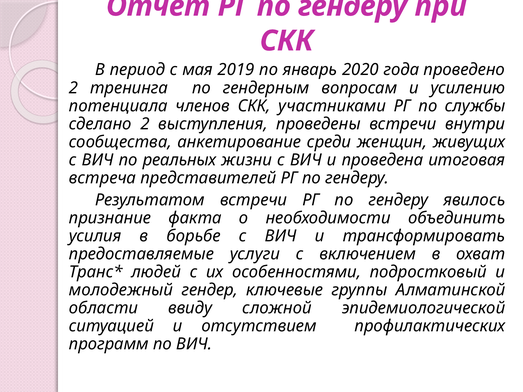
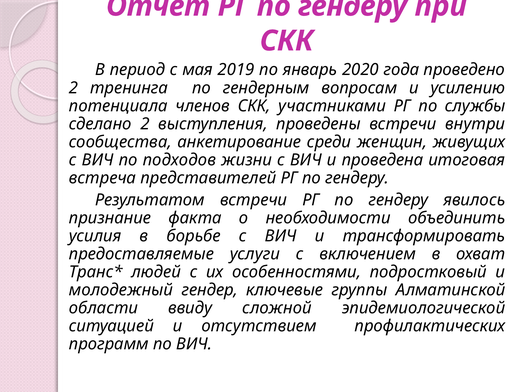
реальных: реальных -> подходов (179, 160)
